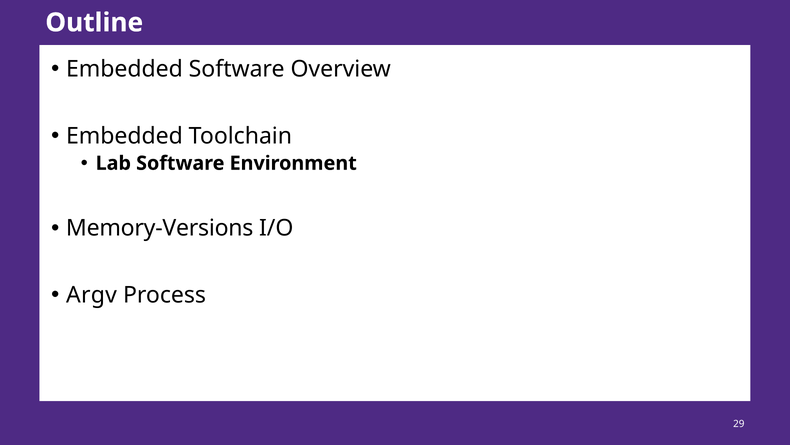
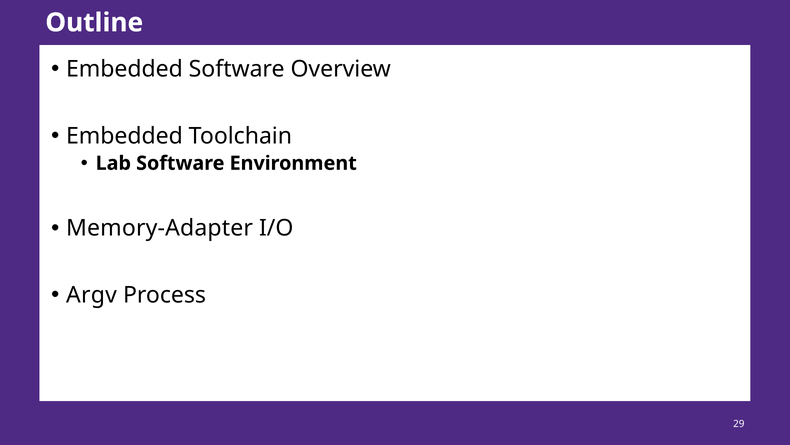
Memory-Versions: Memory-Versions -> Memory-Adapter (159, 228)
